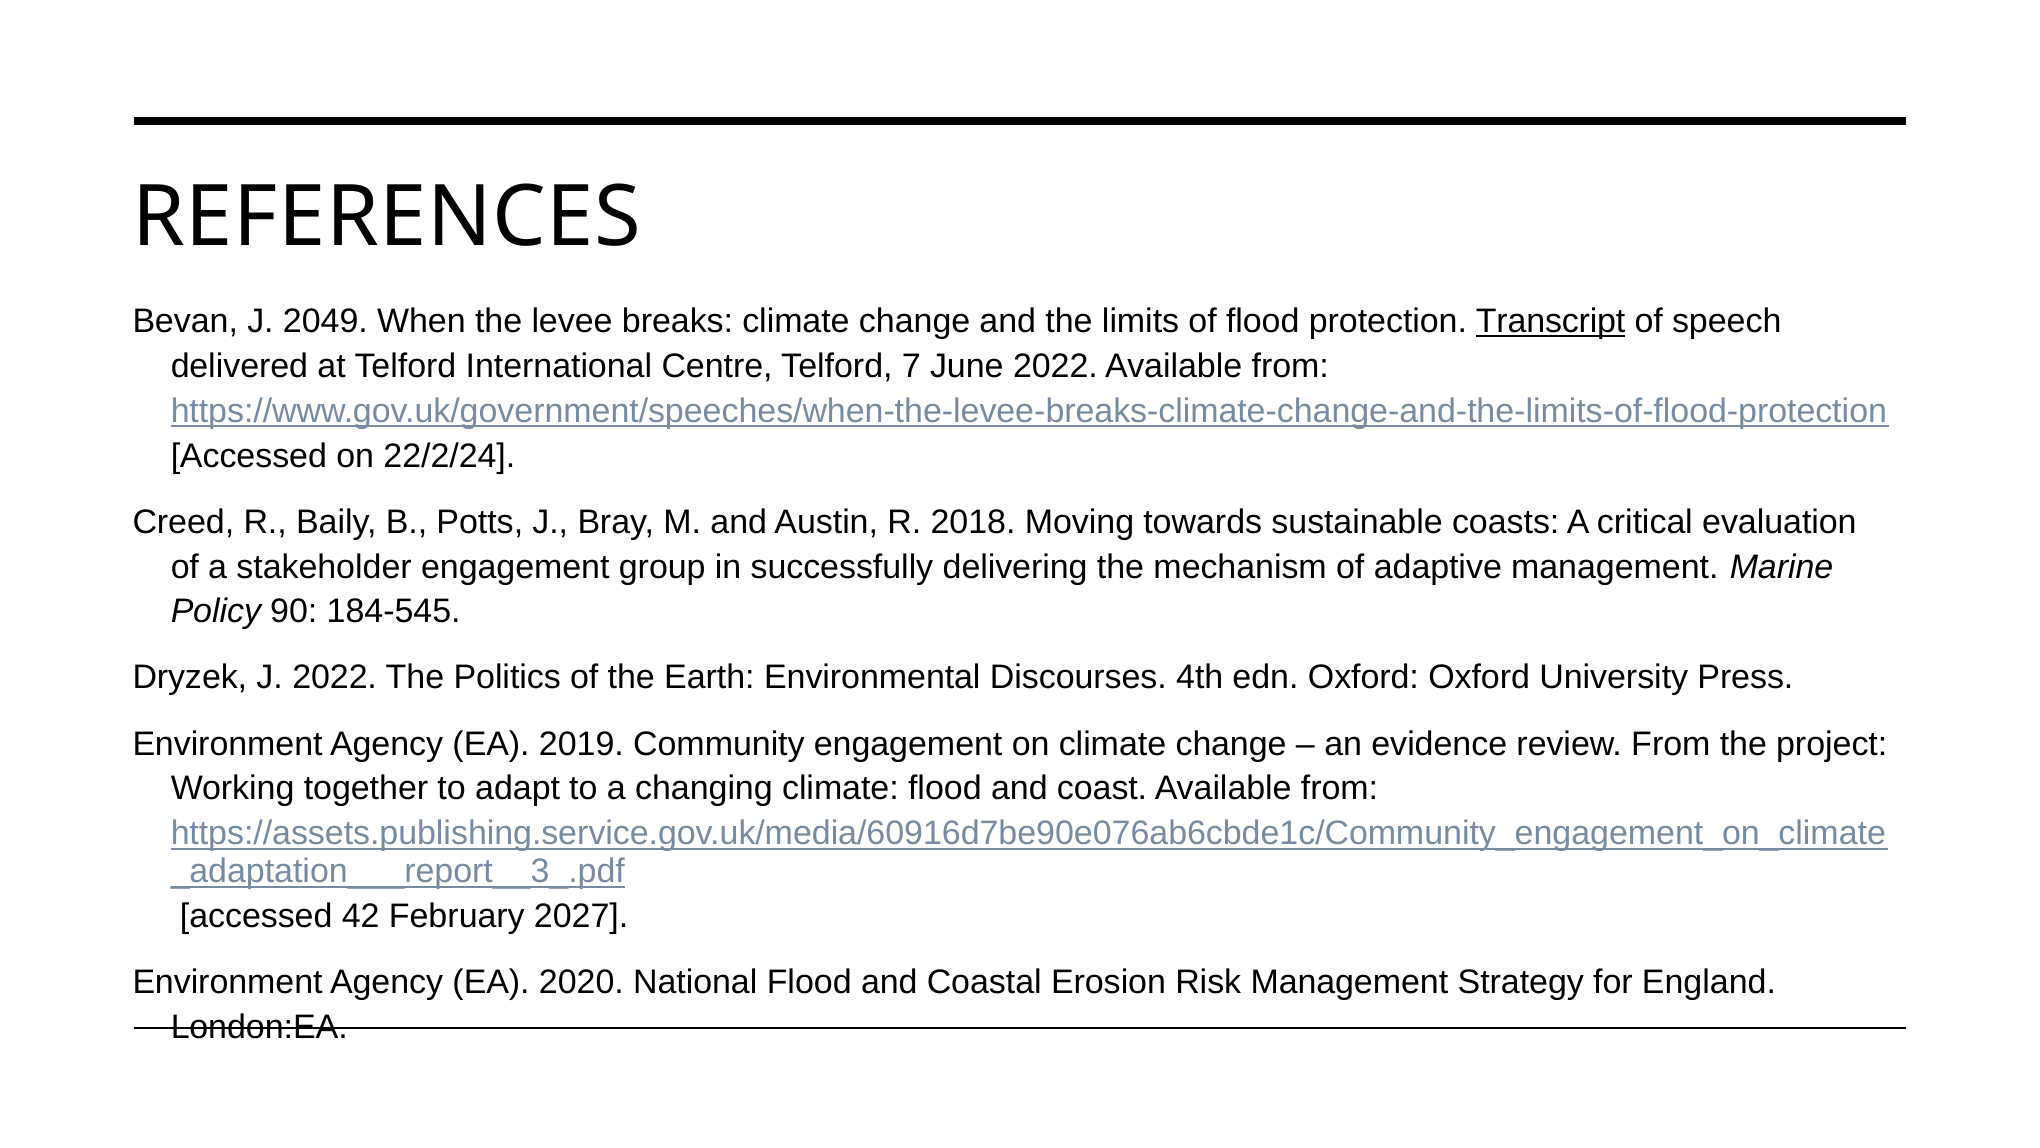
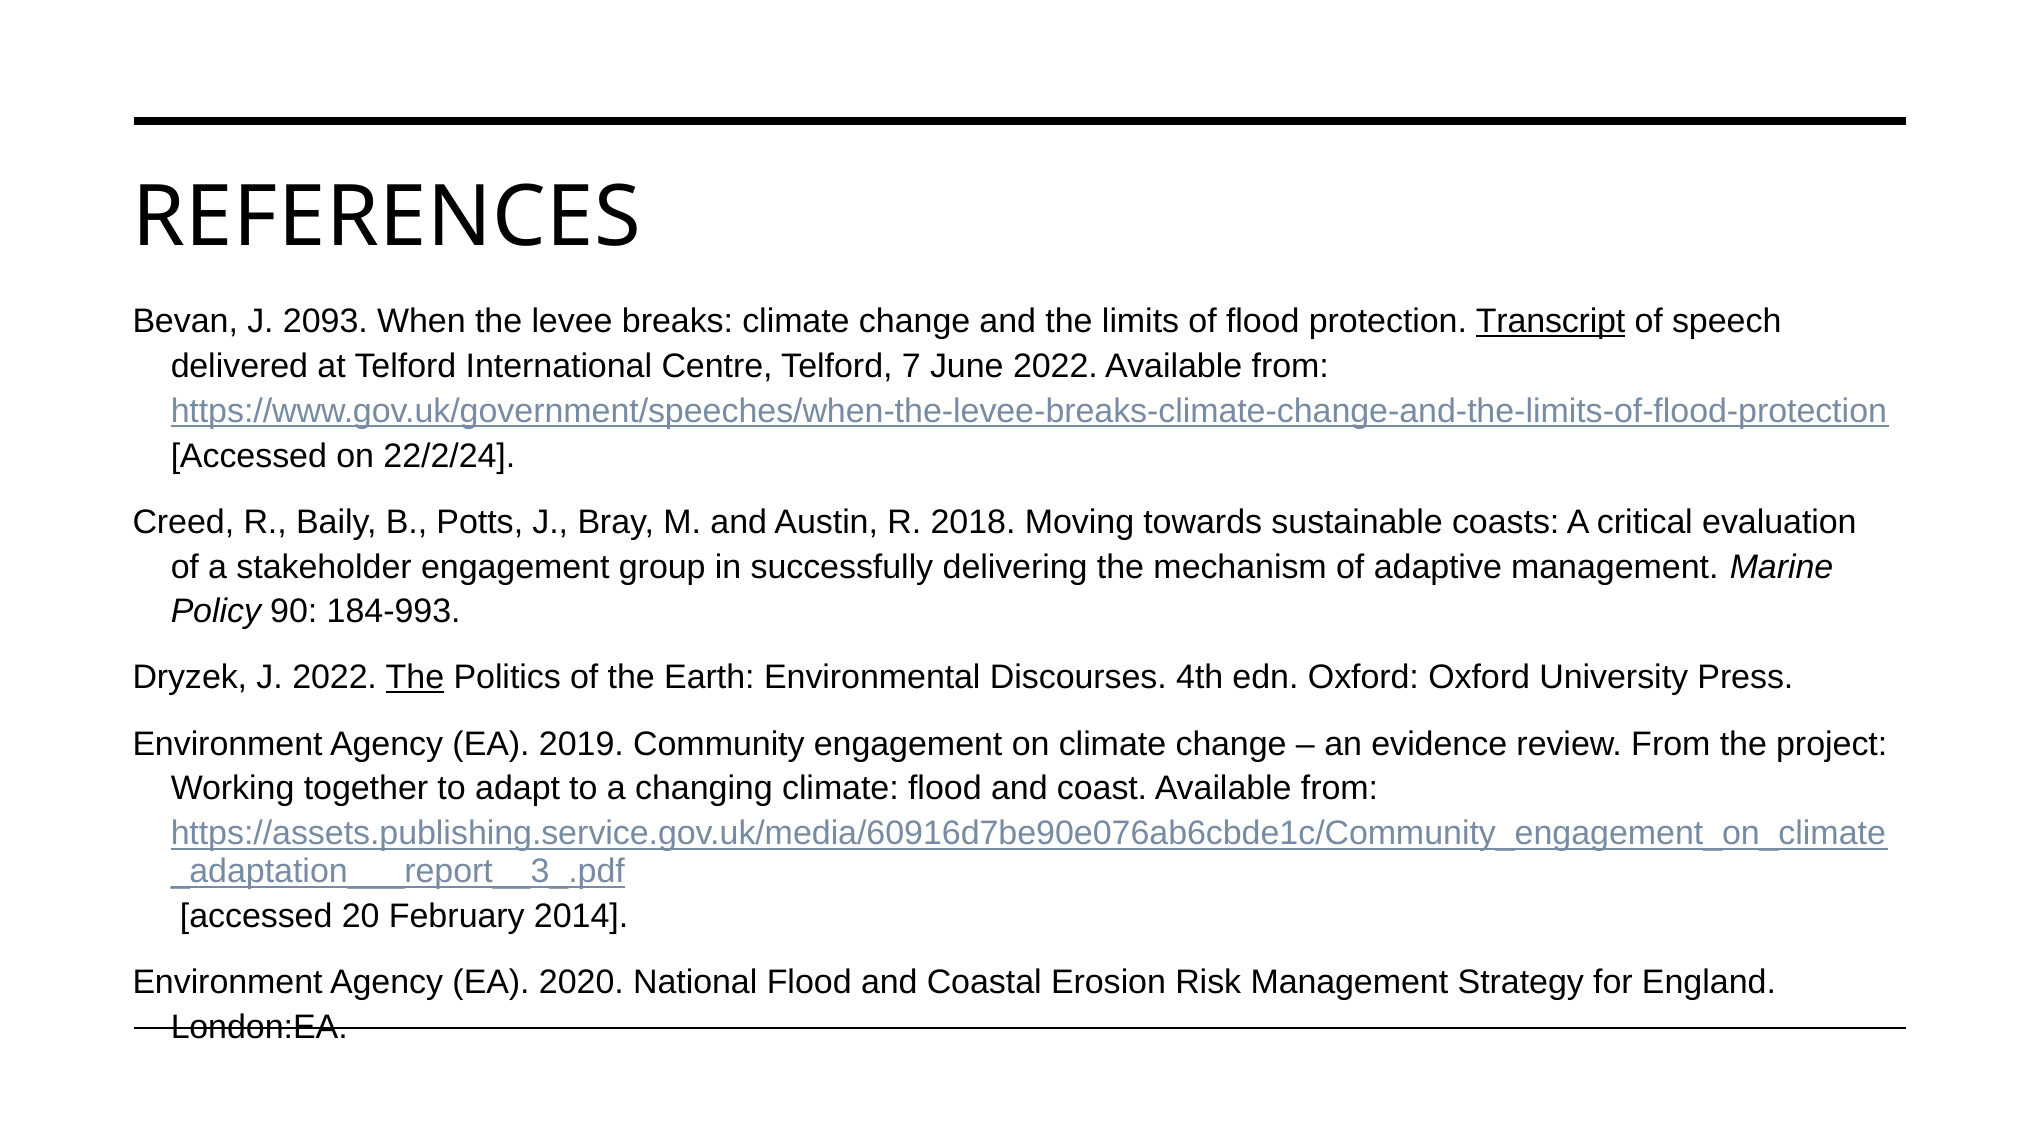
2049: 2049 -> 2093 (325, 321)
184-545: 184-545 -> 184-993 (394, 611)
The underline: none -> present (415, 677)
42: 42 -> 20 (361, 916)
2027: 2027 -> 2014 (581, 916)
